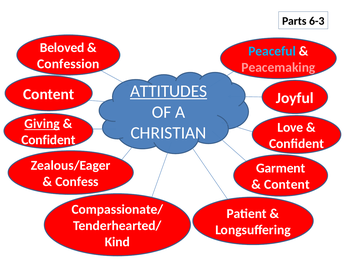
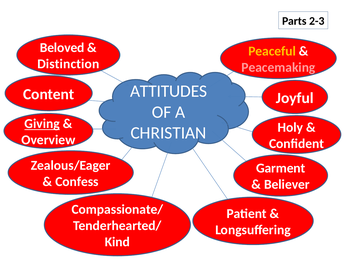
6-3: 6-3 -> 2-3 (317, 21)
Peaceful colour: light blue -> yellow (272, 51)
Confession: Confession -> Distinction (68, 64)
ATTITUDES underline: present -> none (169, 91)
Love: Love -> Holy (290, 127)
Confident: Confident -> Overview (48, 140)
Content: Content -> Believer (287, 184)
